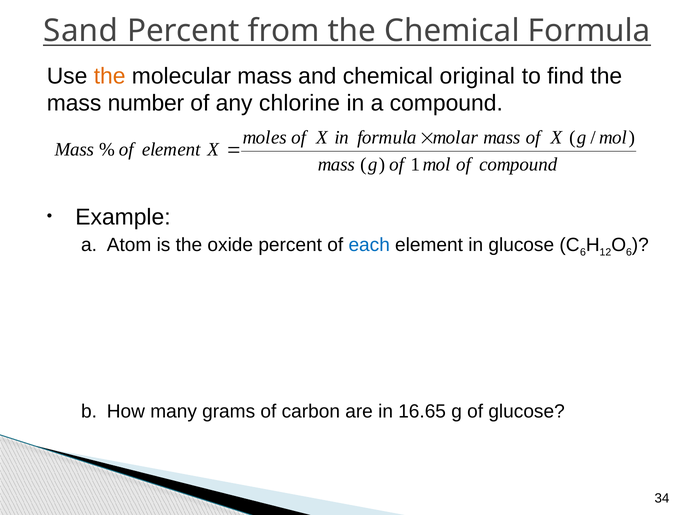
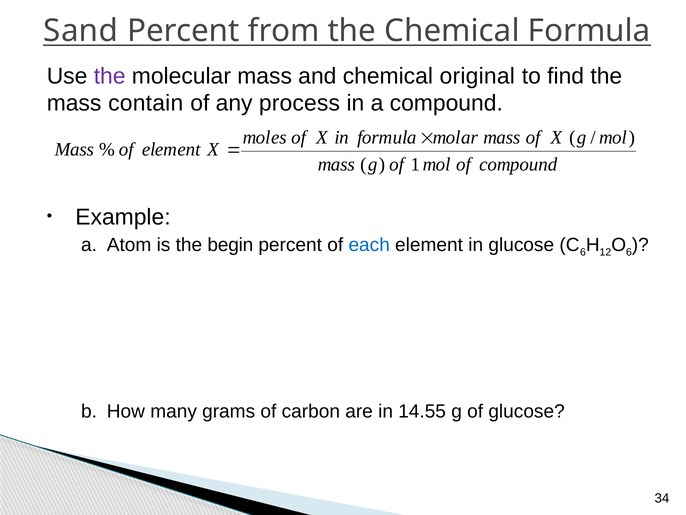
the colour: orange -> purple (110, 76)
number: number -> contain (146, 103)
chlorine: chlorine -> process (299, 103)
oxide: oxide -> begin (230, 245)
16.65: 16.65 -> 14.55 (422, 411)
